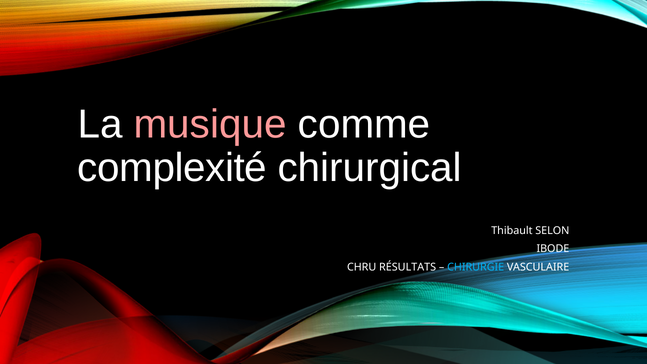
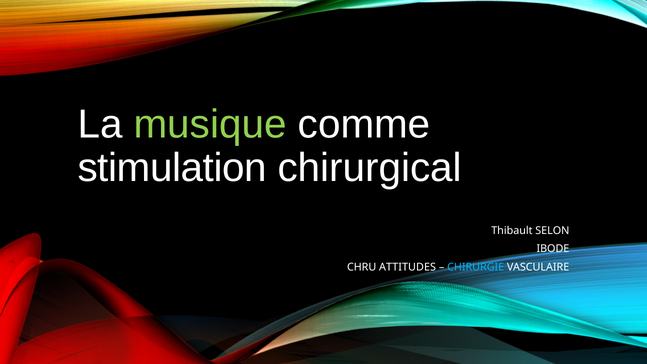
musique colour: pink -> light green (210, 124)
complexité: complexité -> stimulation (172, 168)
RÉSULTATS: RÉSULTATS -> ATTITUDES (408, 267)
